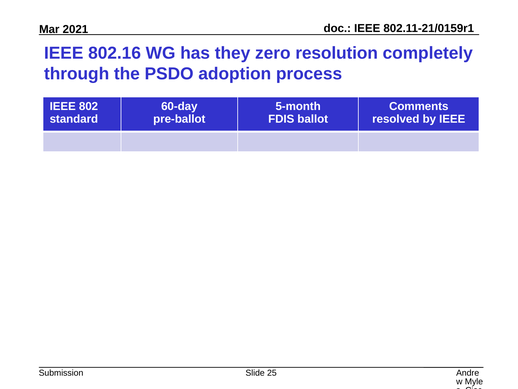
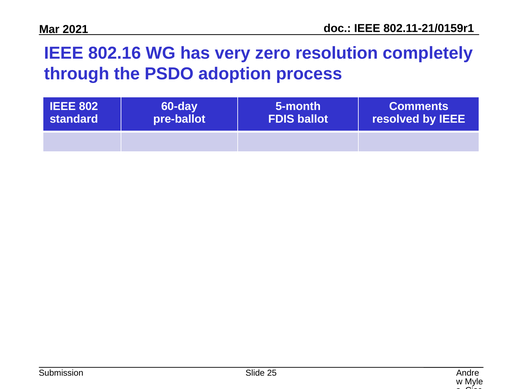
they: they -> very (233, 53)
